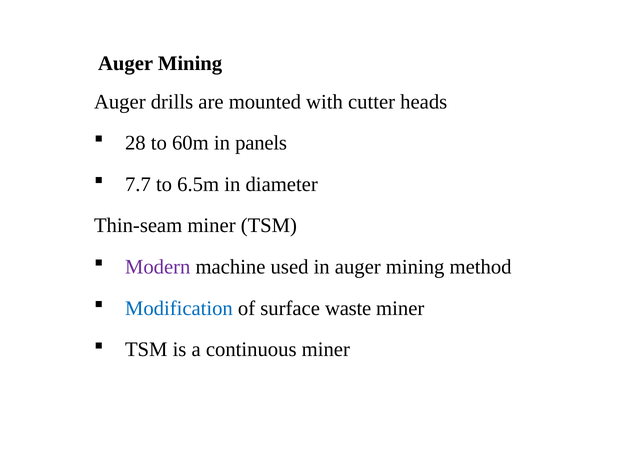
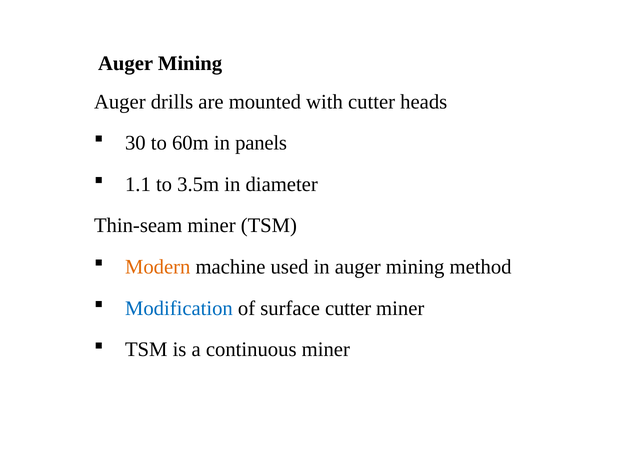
28: 28 -> 30 (135, 143)
7.7: 7.7 -> 1.1 (138, 184)
6.5m: 6.5m -> 3.5m (198, 184)
Modern colour: purple -> orange (158, 267)
surface waste: waste -> cutter (348, 308)
